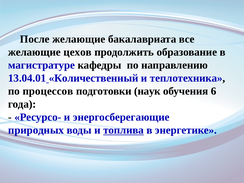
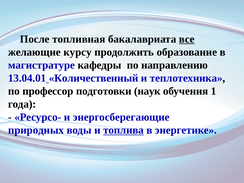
После желающие: желающие -> топливная (79, 39)
все underline: none -> present (187, 39)
цехов: цехов -> курсу (78, 52)
процессов: процессов -> профессор (48, 91)
6: 6 -> 1 (214, 91)
